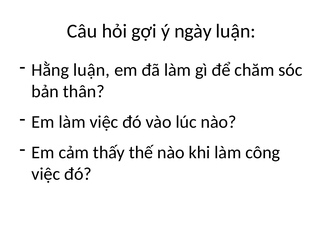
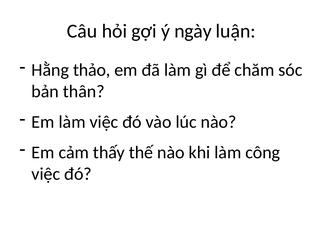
Hằng luận: luận -> thảo (92, 70)
